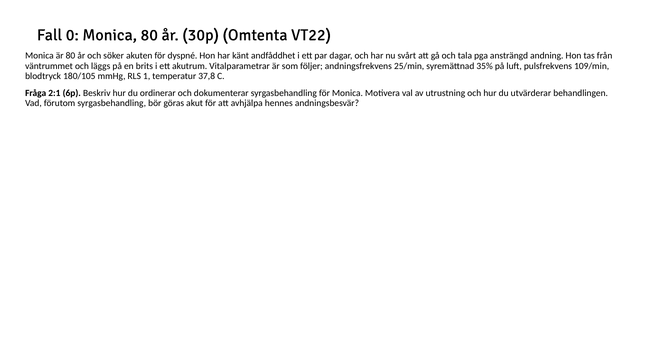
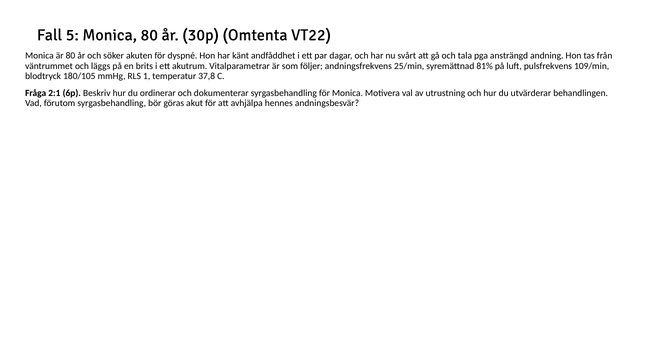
0: 0 -> 5 (72, 35)
35%: 35% -> 81% (485, 66)
